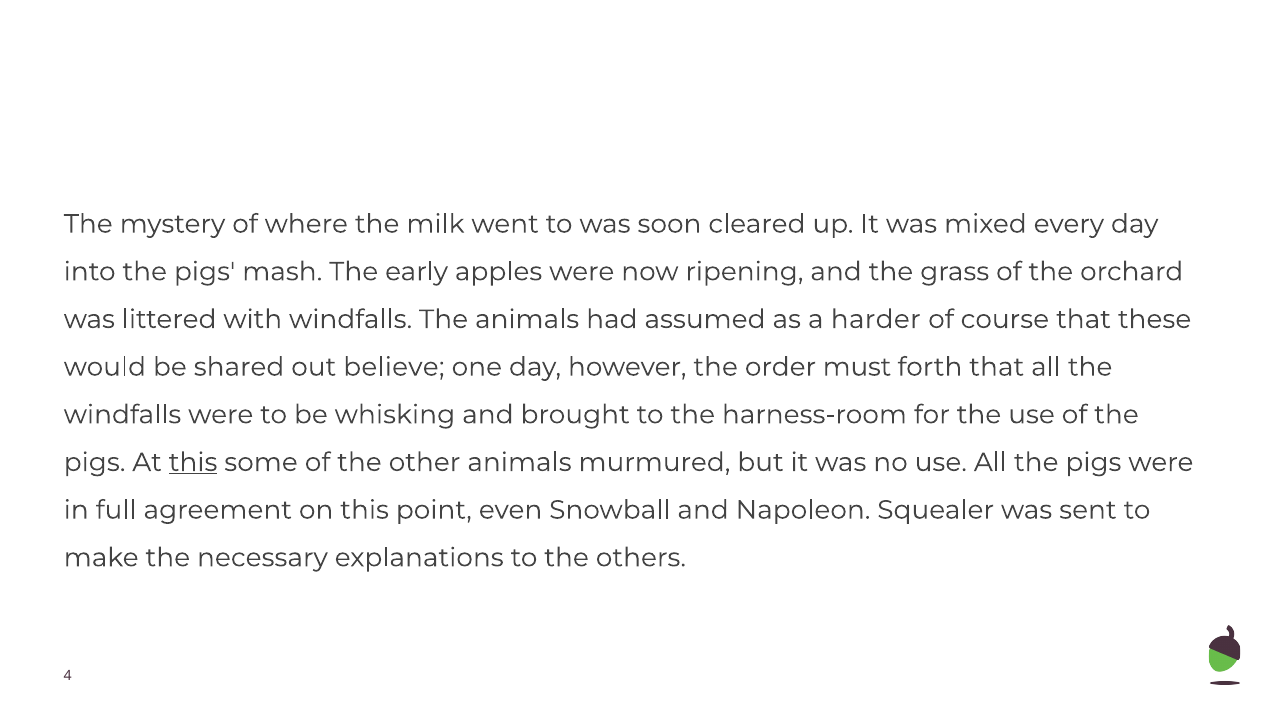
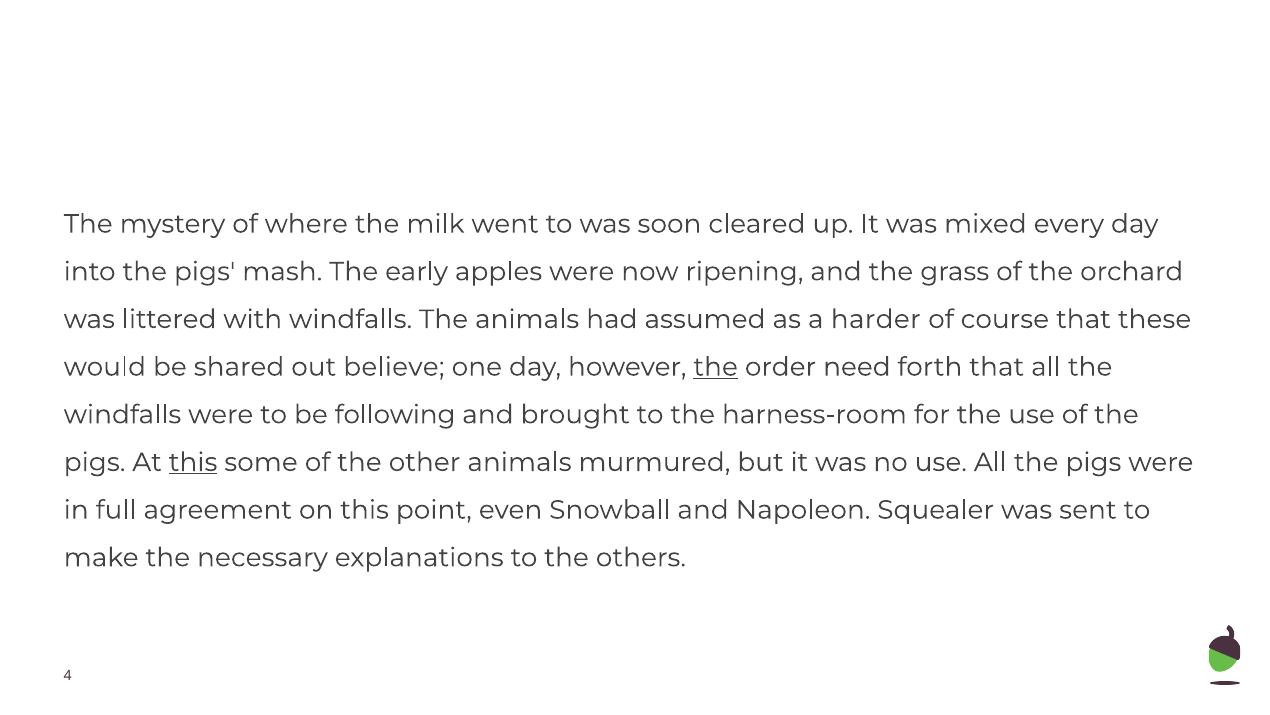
the underline: none -> present (716, 367)
must: must -> need (857, 367)
whisking: whisking -> following (395, 414)
